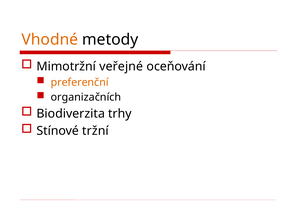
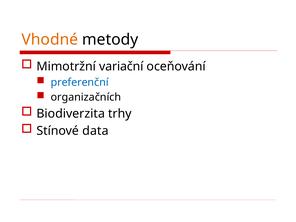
veřejné: veřejné -> variační (121, 66)
preferenční colour: orange -> blue (80, 82)
tržní: tržní -> data (95, 131)
